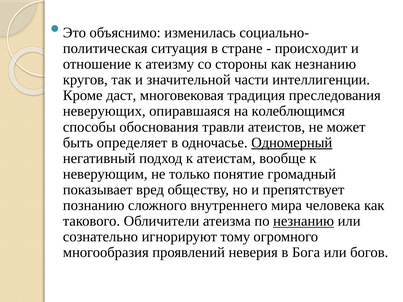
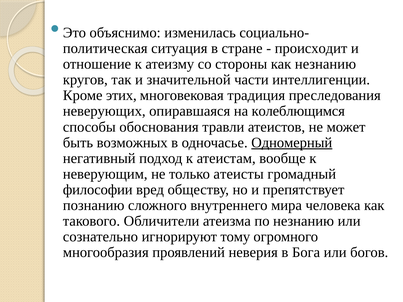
даст: даст -> этих (121, 96)
определяет: определяет -> возможных (132, 143)
понятие: понятие -> атеисты (239, 174)
показывает: показывает -> философии (98, 190)
незнанию underline: present -> none (304, 221)
